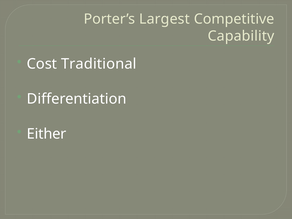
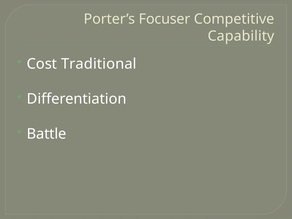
Largest: Largest -> Focuser (165, 19)
Either: Either -> Battle (47, 134)
